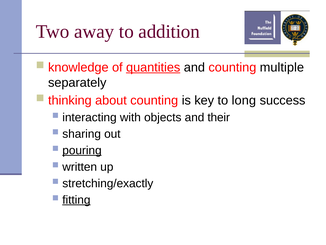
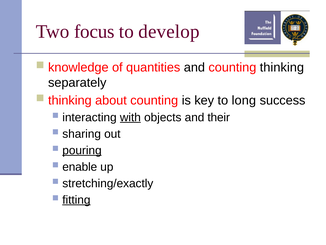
away: away -> focus (94, 32)
addition: addition -> develop (169, 32)
quantities underline: present -> none (153, 67)
counting multiple: multiple -> thinking (282, 67)
with underline: none -> present (130, 117)
written: written -> enable (80, 167)
